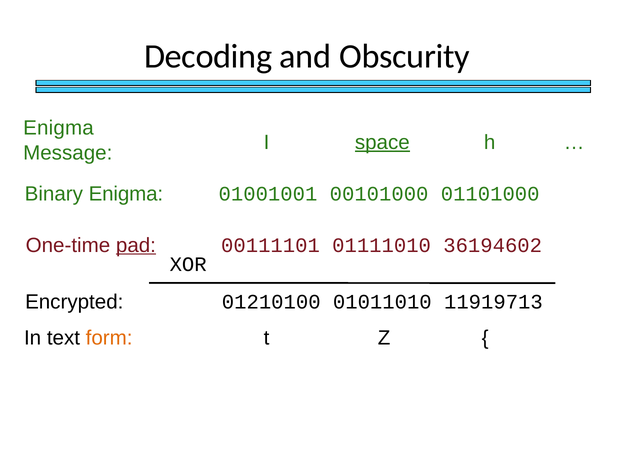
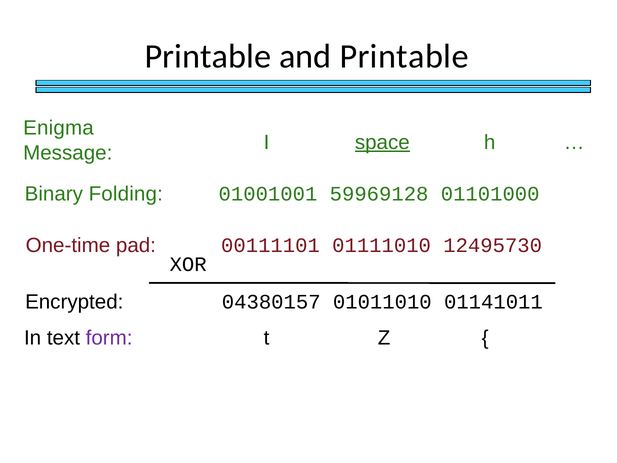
Decoding: Decoding -> Printable (208, 56)
and Obscurity: Obscurity -> Printable (404, 56)
Binary Enigma: Enigma -> Folding (126, 194)
00101000: 00101000 -> 59969128 (379, 194)
pad underline: present -> none (136, 245)
36194602: 36194602 -> 12495730 (493, 245)
01210100: 01210100 -> 04380157 (271, 302)
11919713: 11919713 -> 01141011 (493, 302)
form colour: orange -> purple (109, 338)
